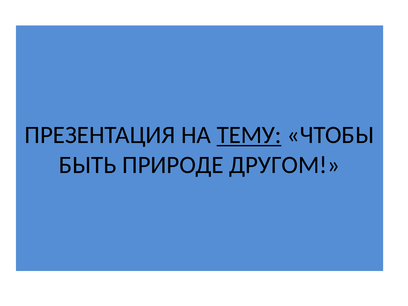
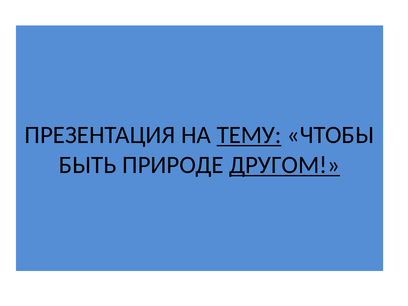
ДРУГОМ underline: none -> present (285, 165)
